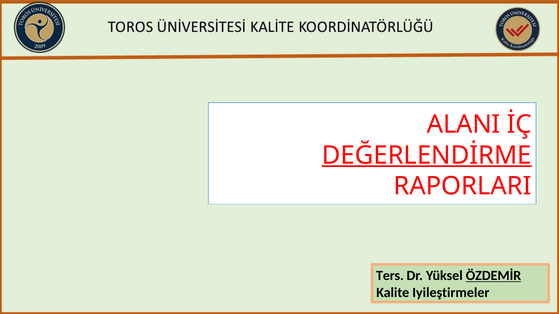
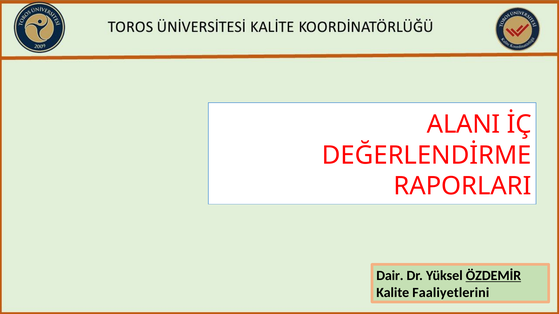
DEĞERLENDİRME underline: present -> none (427, 155)
Ters: Ters -> Dair (390, 276)
Iyileştirmeler: Iyileştirmeler -> Faaliyetlerini (451, 293)
